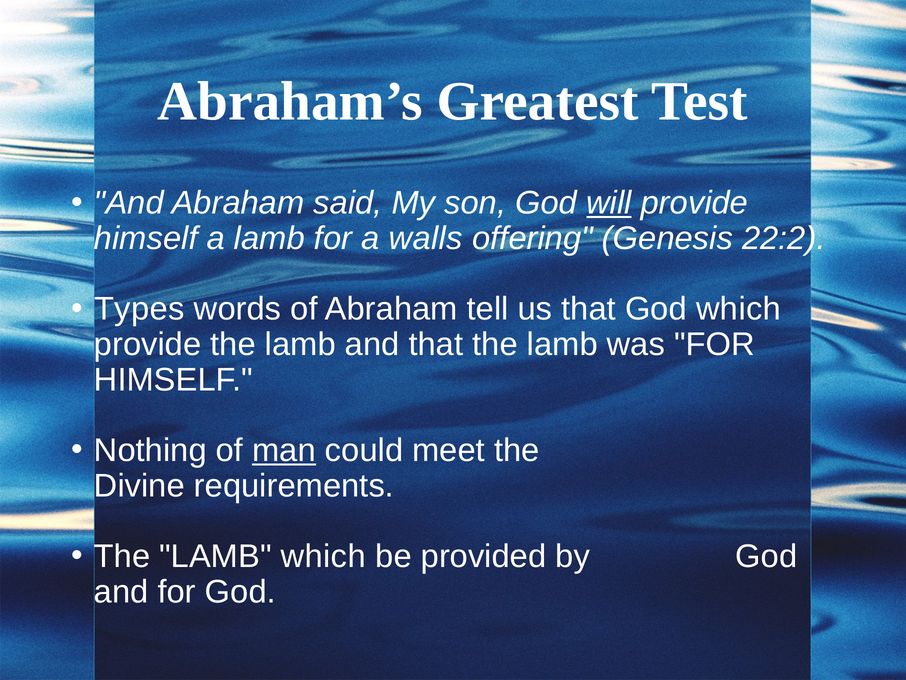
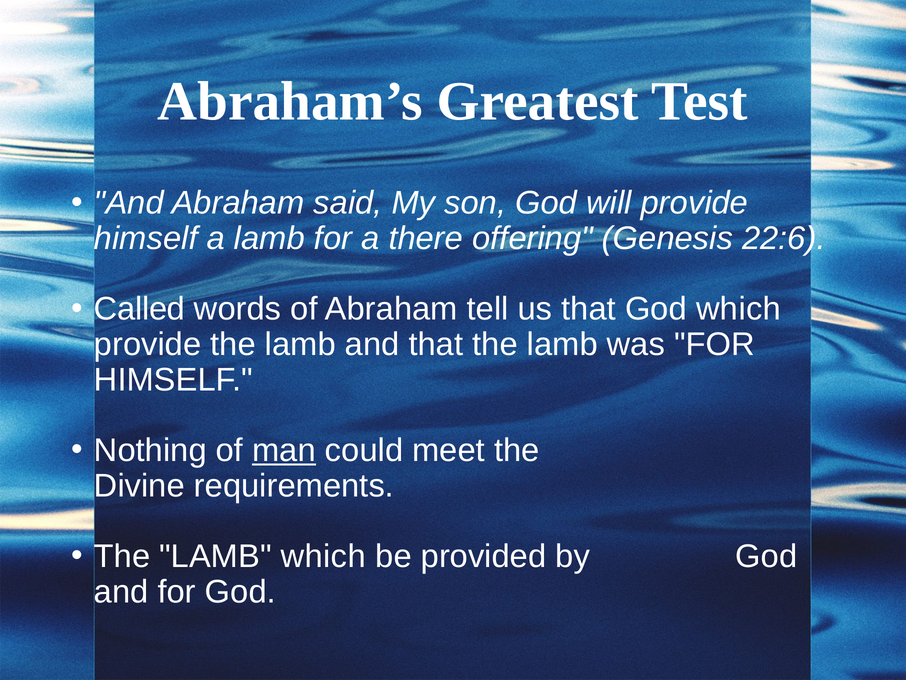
will underline: present -> none (609, 203)
walls: walls -> there (426, 238)
22:2: 22:2 -> 22:6 (784, 238)
Types: Types -> Called (140, 309)
